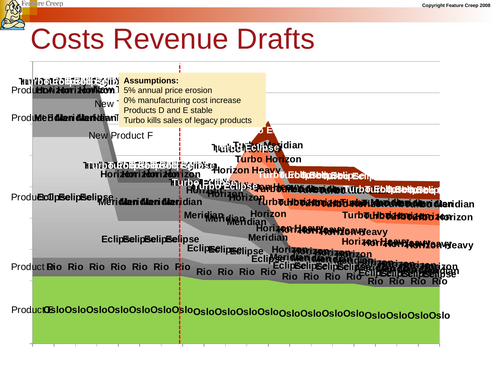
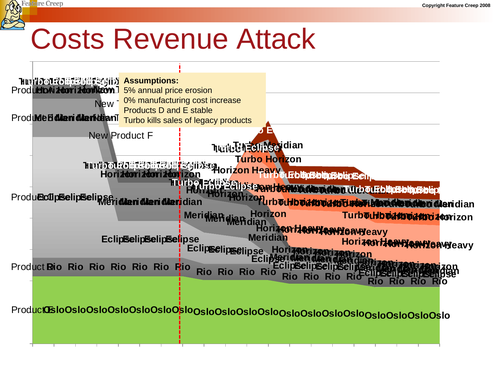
Drafts: Drafts -> Attack (276, 39)
